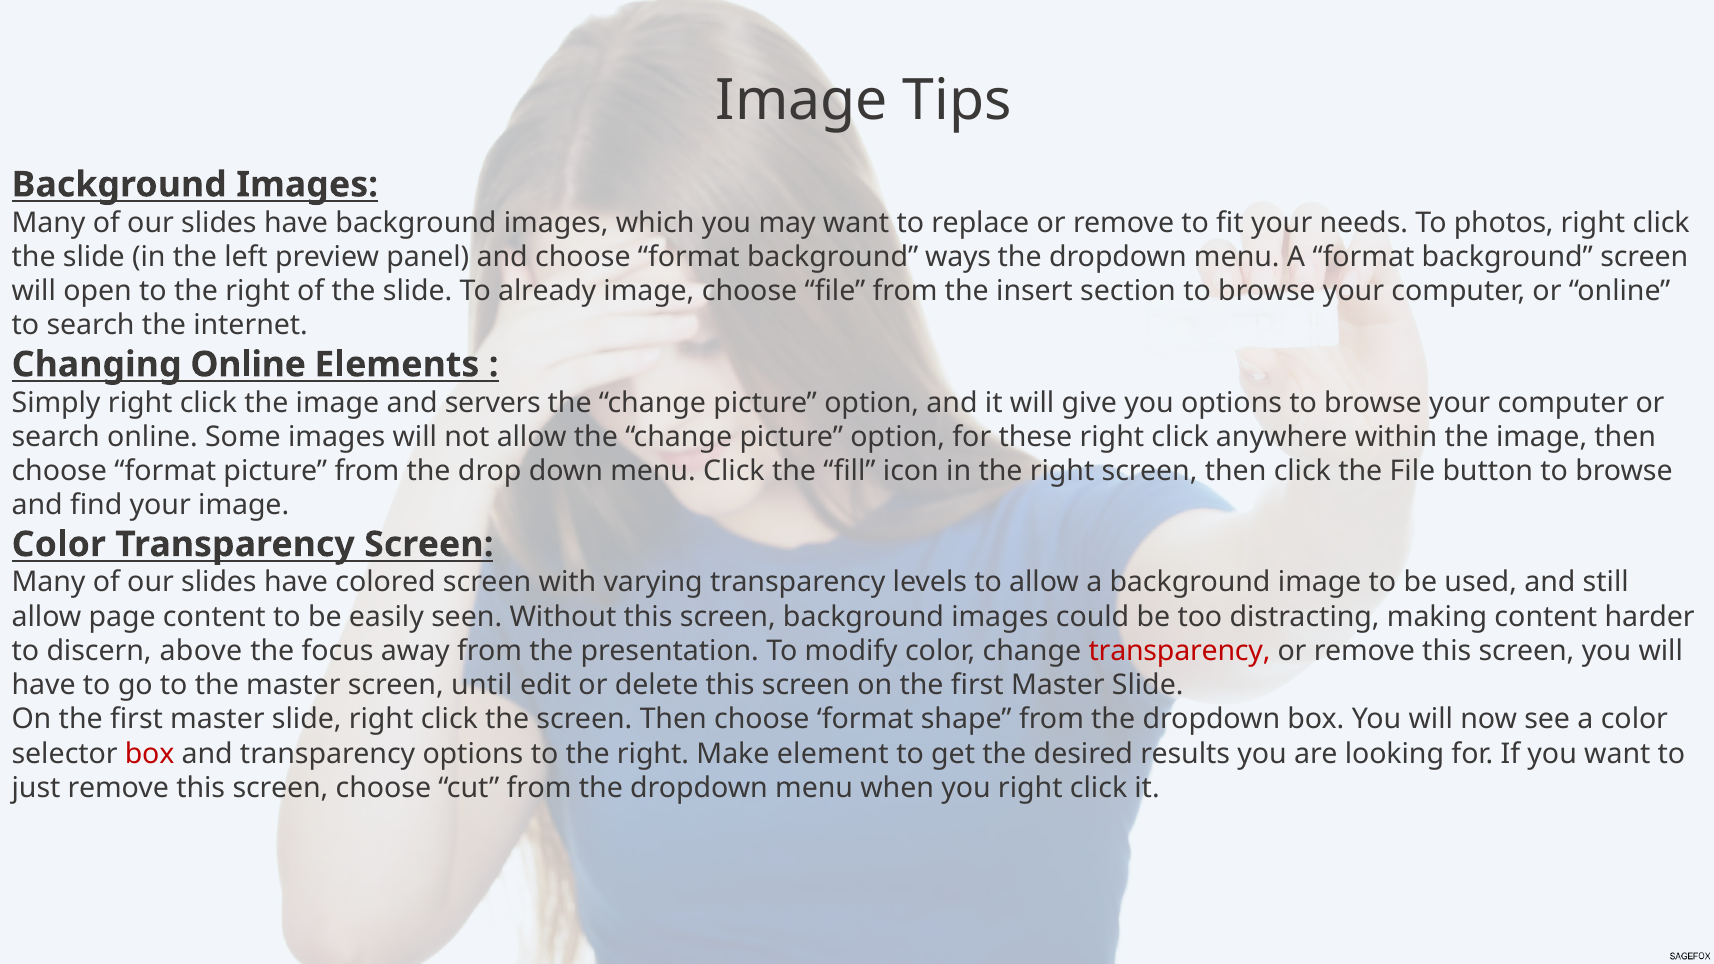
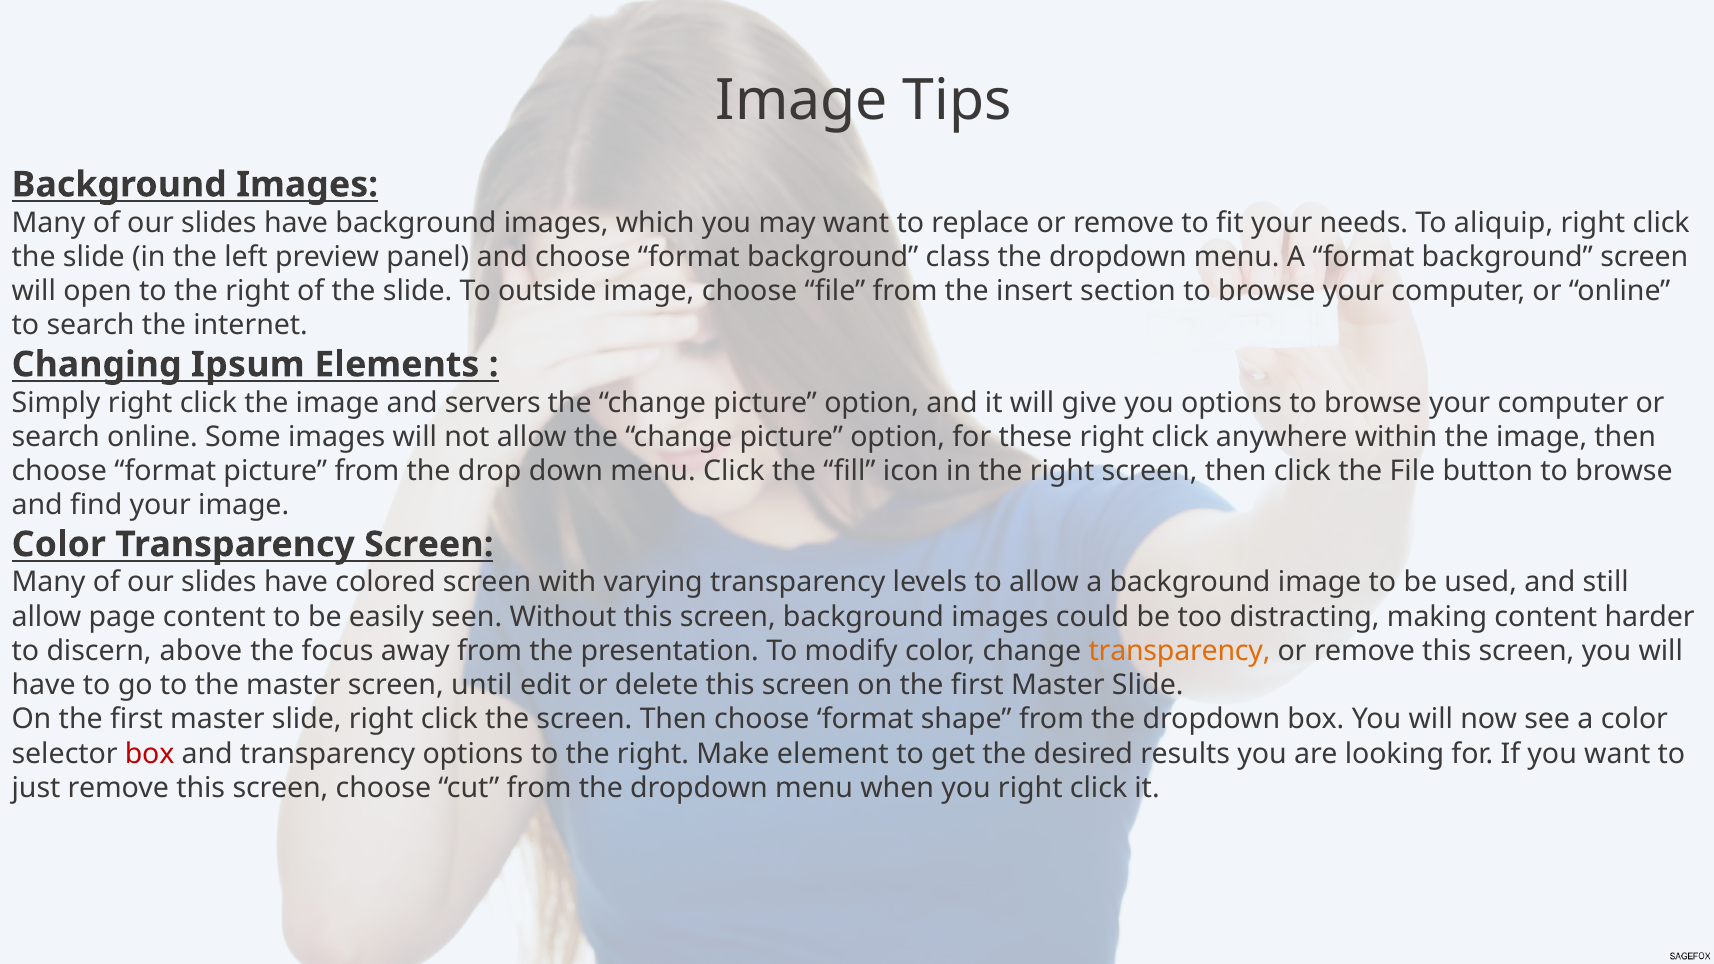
photos: photos -> aliquip (1504, 223)
ways: ways -> class (958, 257)
already: already -> outside (547, 291)
Changing Online: Online -> Ipsum (248, 365)
transparency colour: red -> orange (1180, 651)
